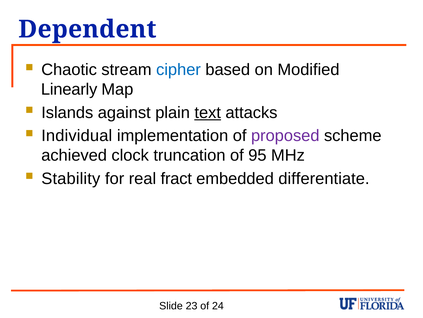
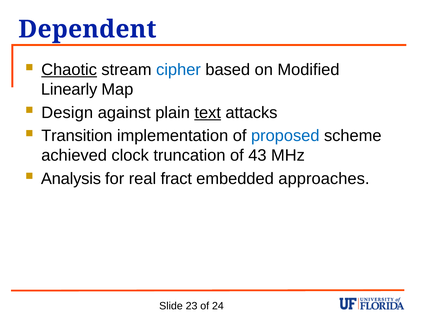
Chaotic underline: none -> present (69, 70)
Islands: Islands -> Design (67, 112)
Individual: Individual -> Transition (77, 135)
proposed colour: purple -> blue (285, 135)
95: 95 -> 43 (257, 155)
Stability: Stability -> Analysis (71, 178)
differentiate: differentiate -> approaches (324, 178)
